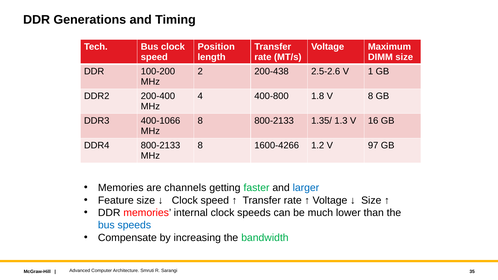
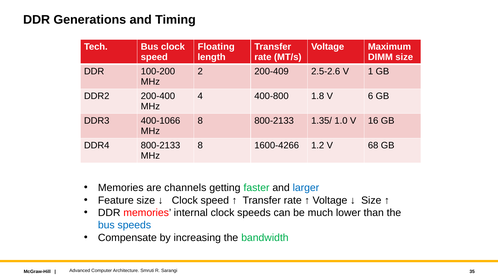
Position: Position -> Floating (216, 47)
200-438: 200-438 -> 200-409 (272, 71)
V 8: 8 -> 6 (371, 96)
1.3: 1.3 -> 1.0 (341, 121)
97: 97 -> 68 (373, 145)
